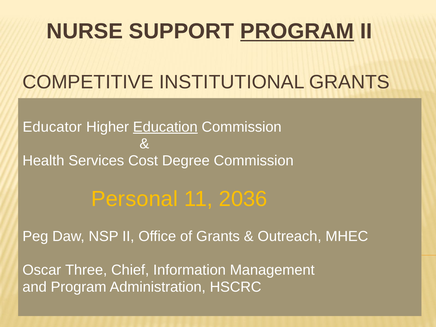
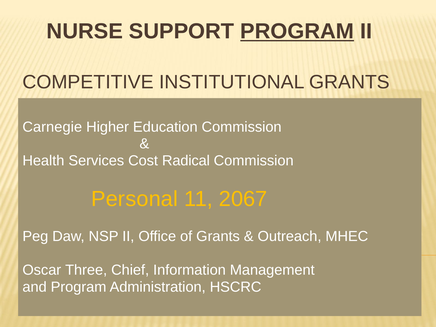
Educator: Educator -> Carnegie (52, 127)
Education underline: present -> none (165, 127)
Degree: Degree -> Radical (186, 161)
2036: 2036 -> 2067 (243, 199)
